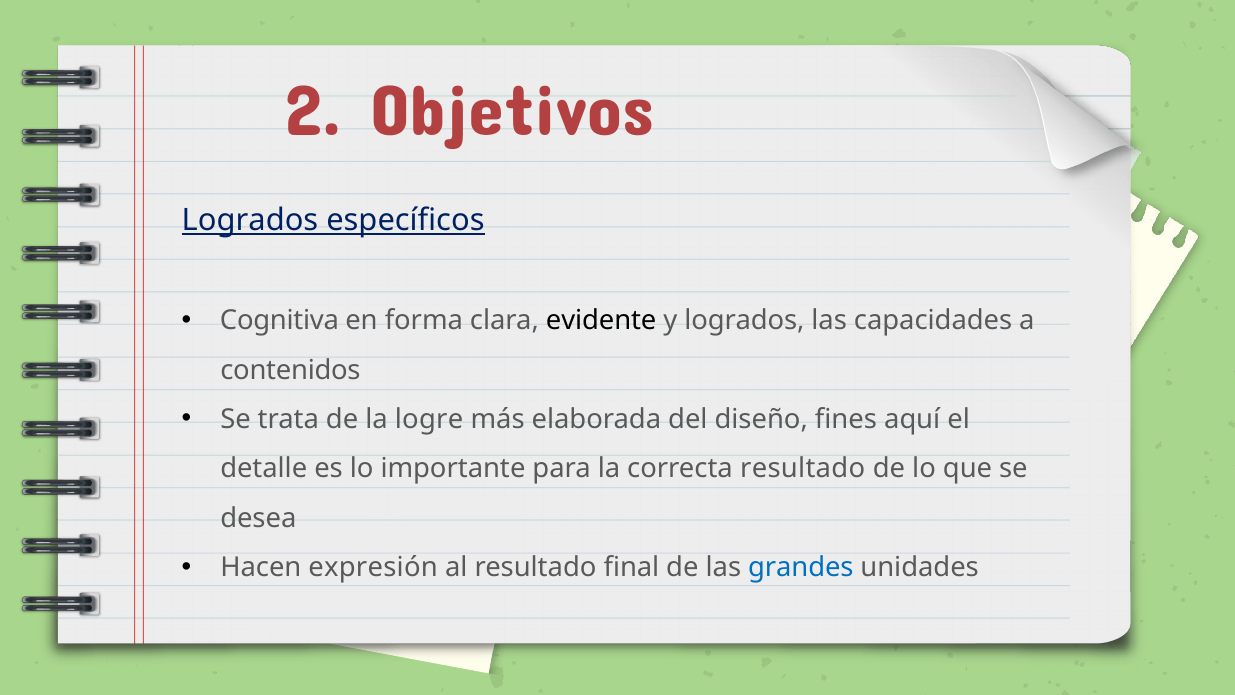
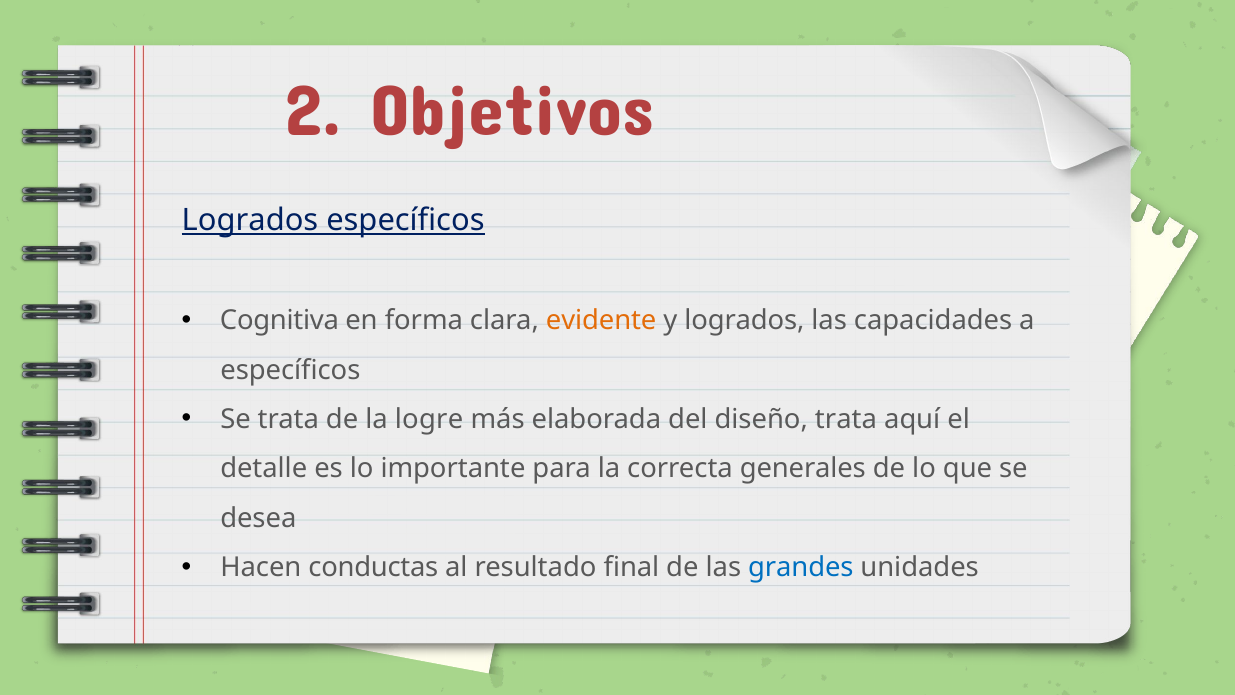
evidente colour: black -> orange (601, 321)
contenidos: contenidos -> específicos (290, 370)
diseño fines: fines -> trata (846, 419)
correcta resultado: resultado -> generales (803, 469)
expresión: expresión -> conductas (373, 567)
